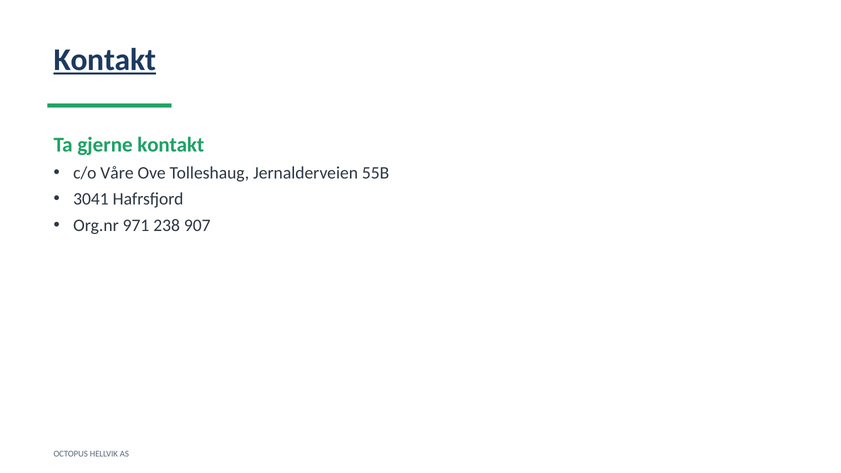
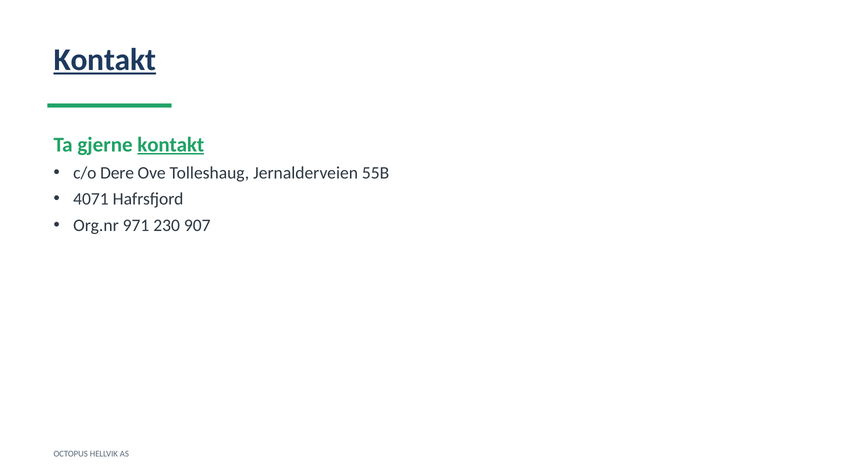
kontakt underline: none -> present (171, 145)
Våre: Våre -> Dere (117, 173)
3041: 3041 -> 4071 (91, 199)
238: 238 -> 230 (167, 226)
